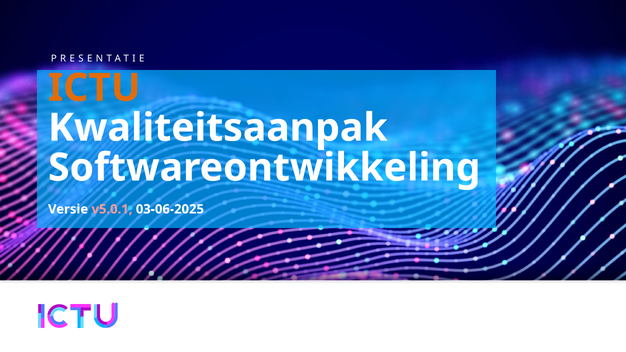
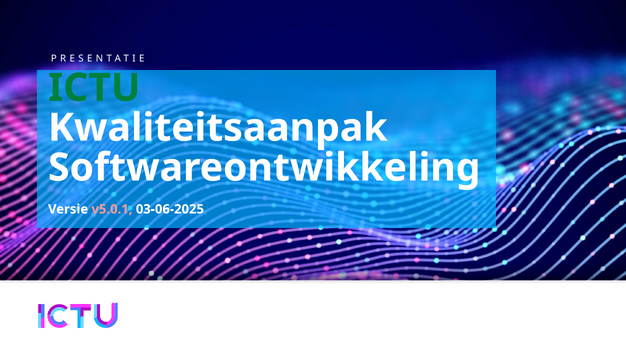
ICTU colour: orange -> green (94, 88)
